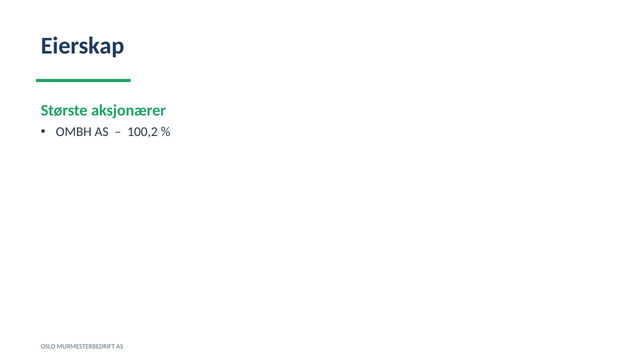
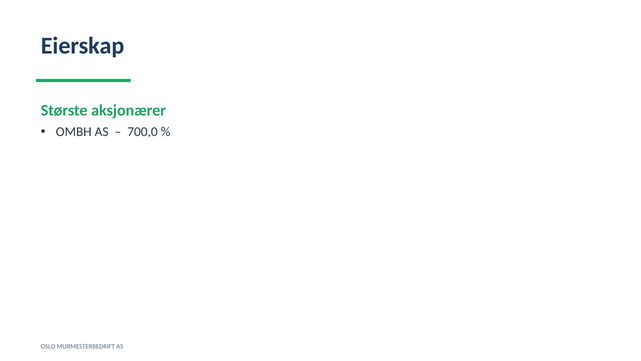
100,2: 100,2 -> 700,0 (143, 132)
